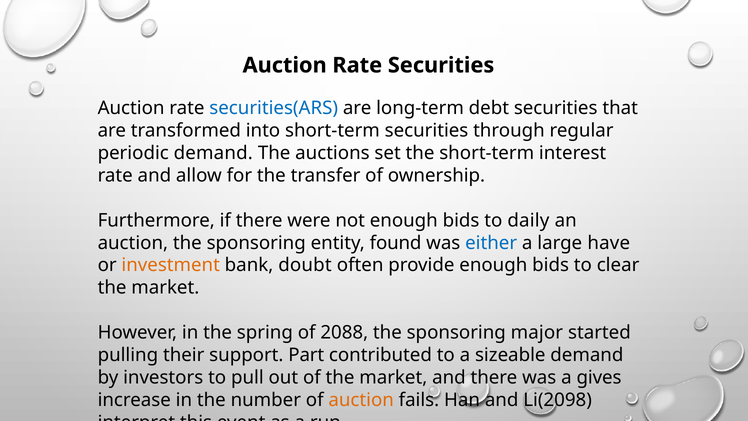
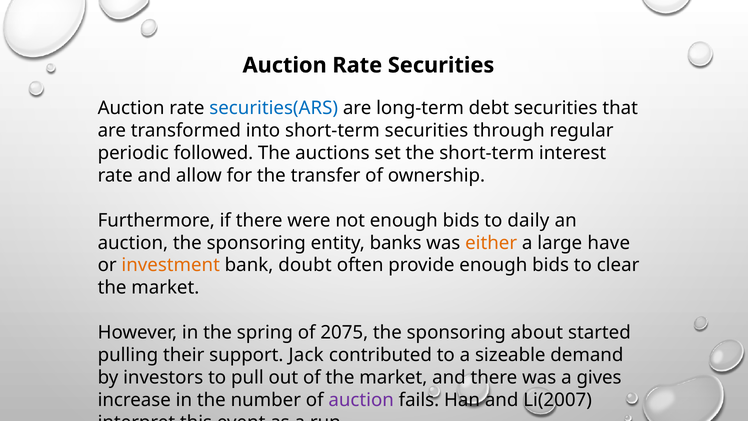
periodic demand: demand -> followed (213, 153)
found: found -> banks (396, 243)
either colour: blue -> orange (491, 243)
2088: 2088 -> 2075 (344, 332)
major: major -> about (537, 332)
Part: Part -> Jack (306, 355)
auction colour: orange -> purple (361, 400)
Li(2098: Li(2098 -> Li(2007 (558, 400)
